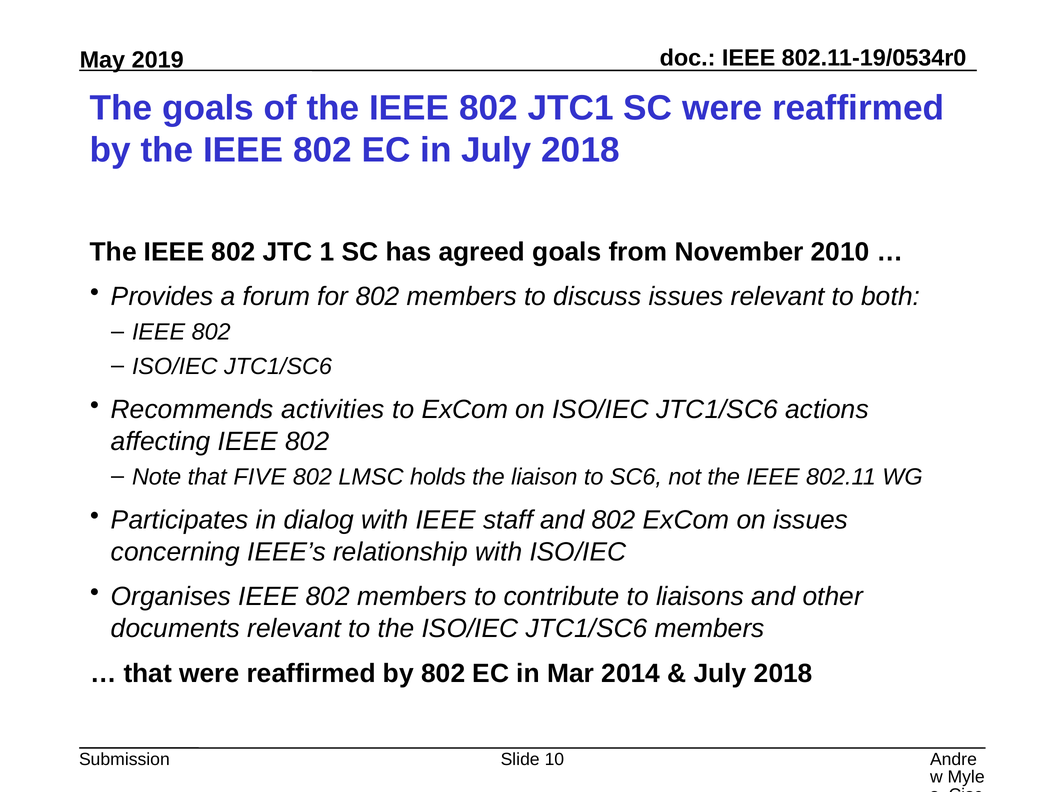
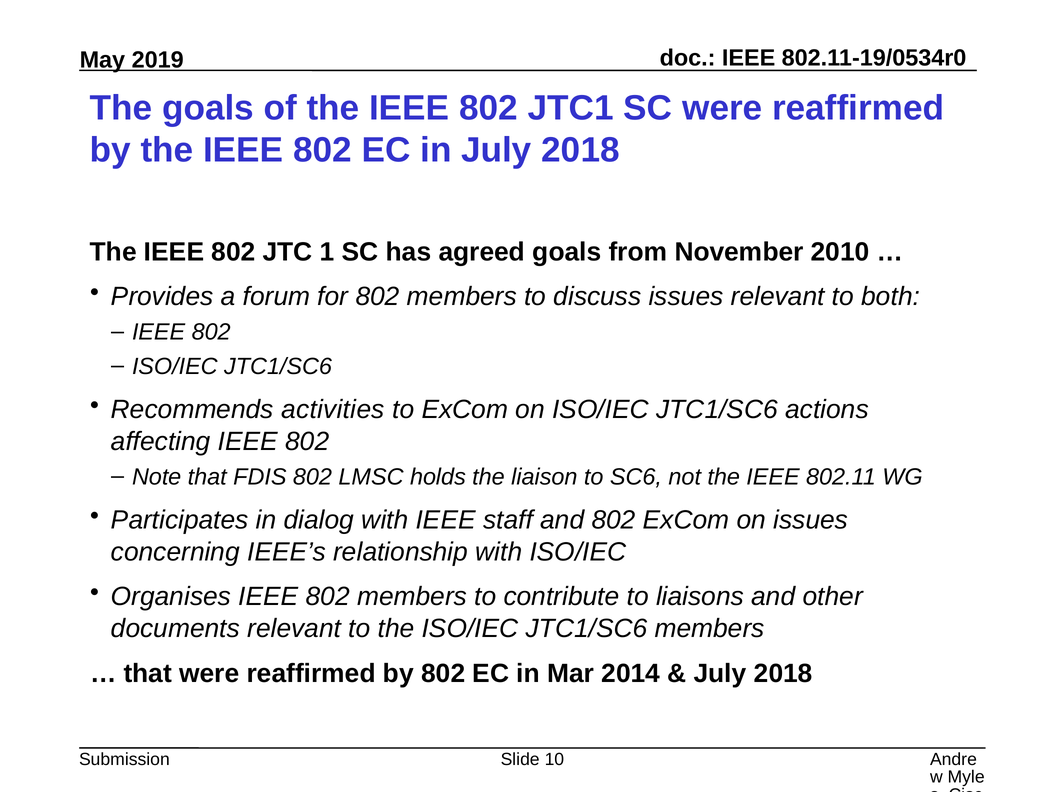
FIVE: FIVE -> FDIS (260, 477)
